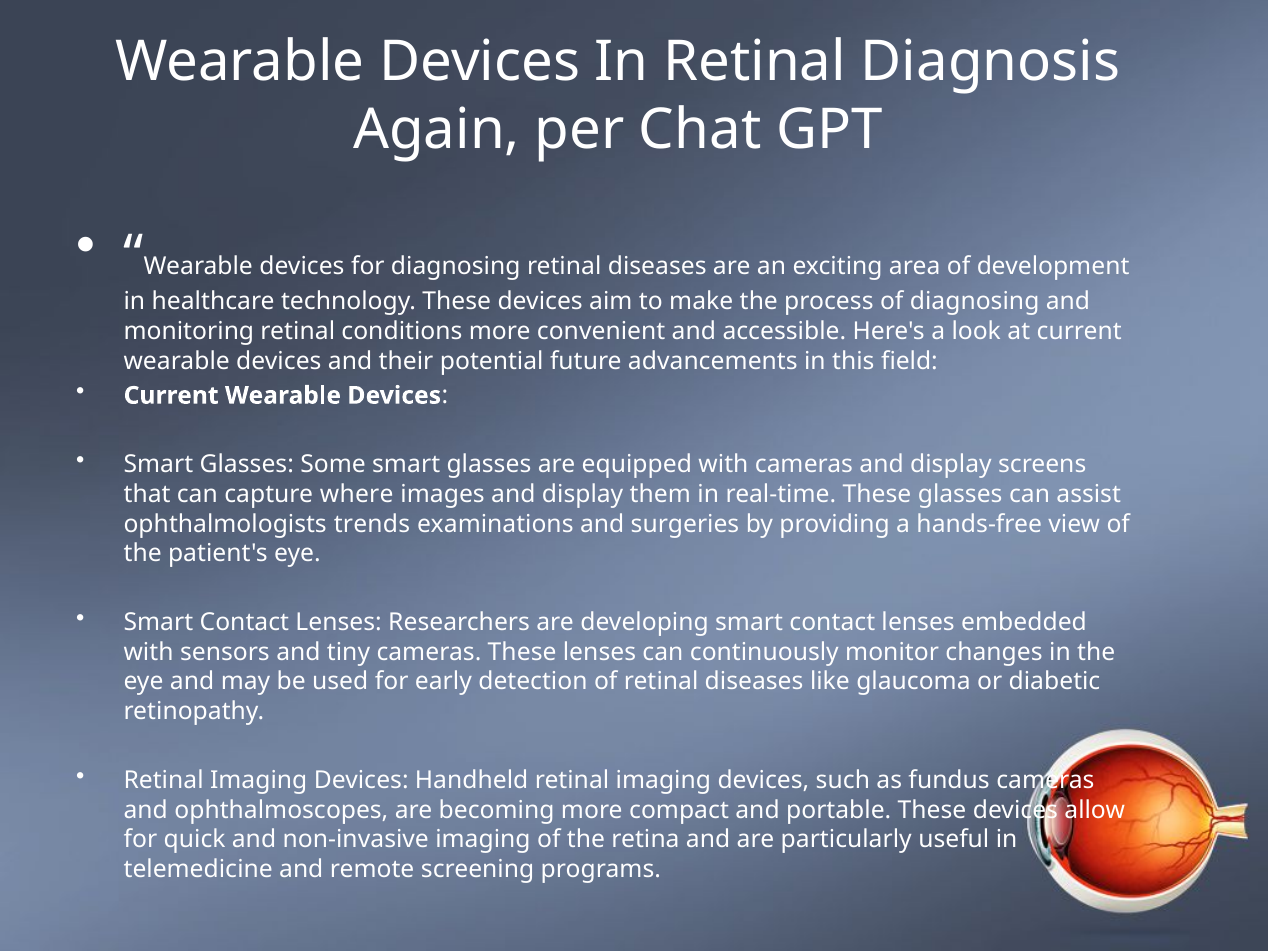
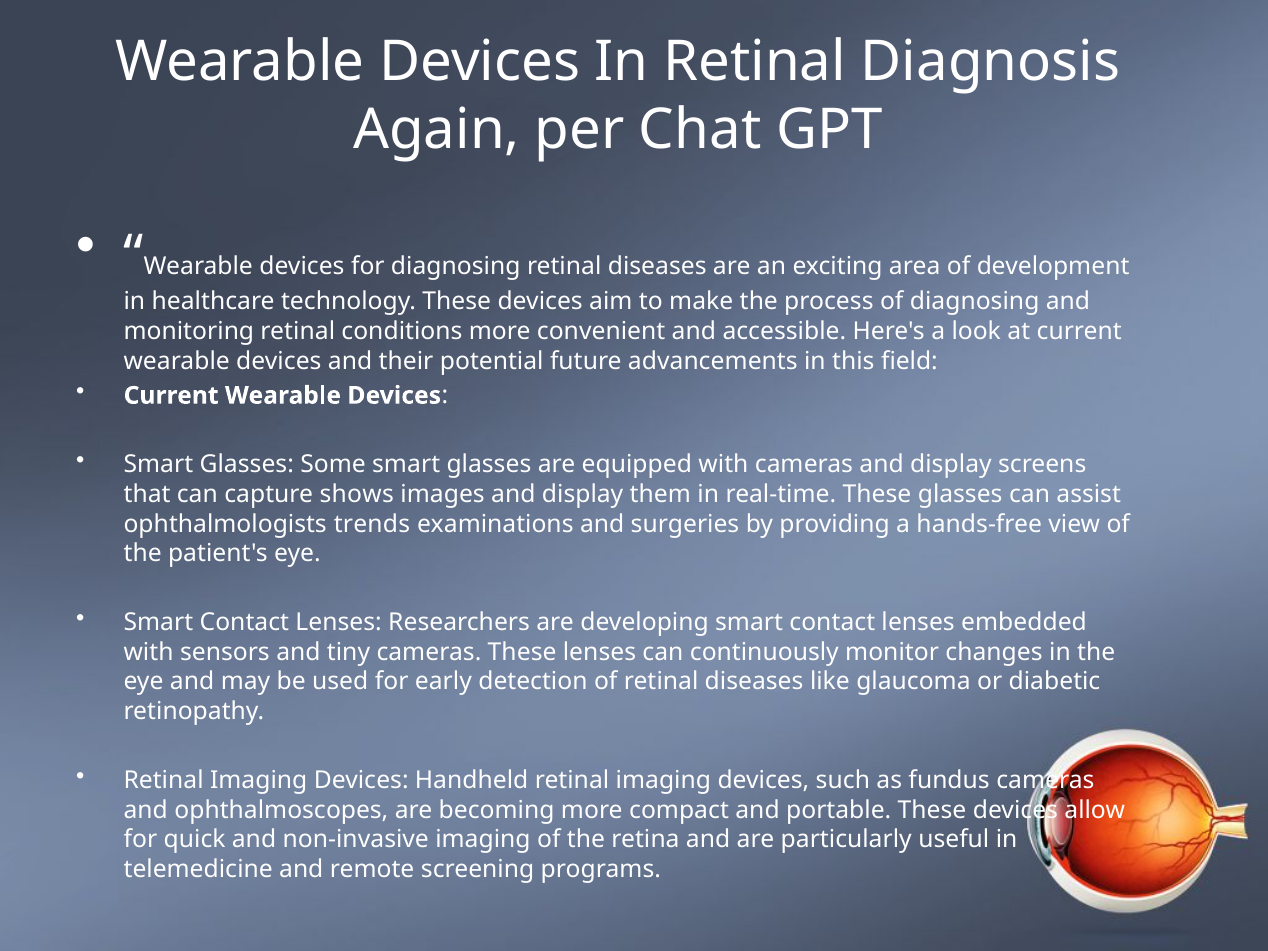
where: where -> shows (357, 494)
